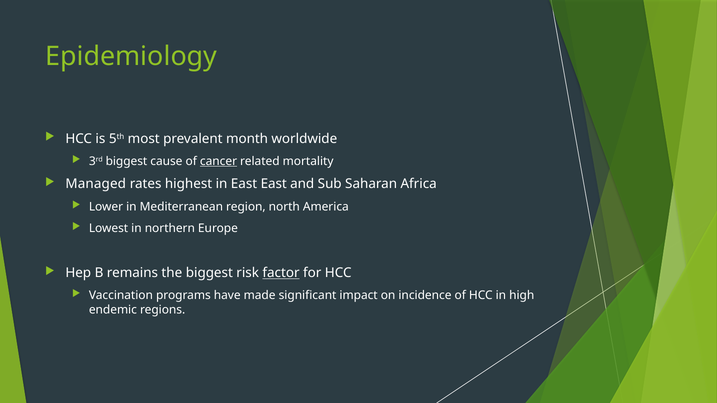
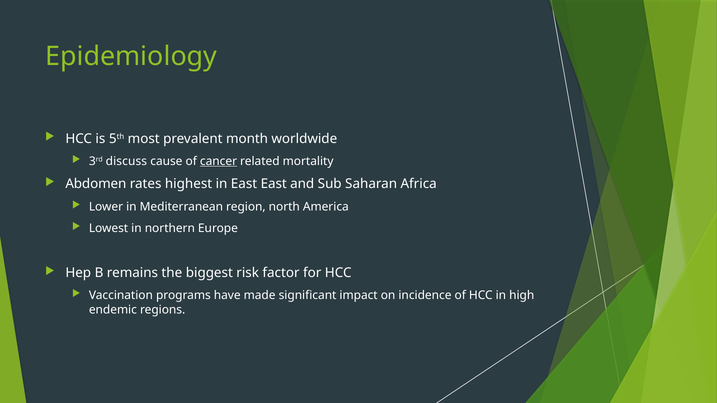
3rd biggest: biggest -> discuss (126, 161)
Managed: Managed -> Abdomen (96, 184)
factor underline: present -> none (281, 273)
